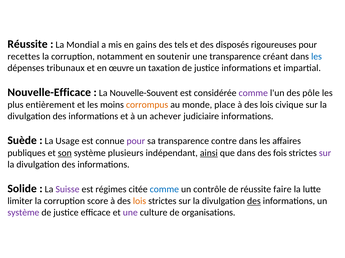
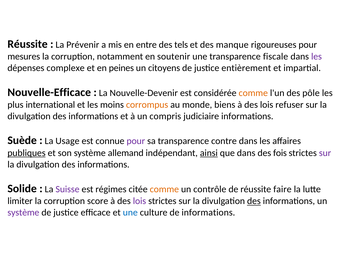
Mondial: Mondial -> Prévenir (83, 45)
gains: gains -> entre (146, 45)
disposés: disposés -> manque (232, 45)
recettes: recettes -> mesures (24, 57)
créant: créant -> fiscale (276, 57)
les colour: blue -> purple (316, 57)
tribunaux: tribunaux -> complexe (66, 68)
œuvre: œuvre -> peines (121, 68)
taxation: taxation -> citoyens (164, 68)
justice informations: informations -> entièrement (246, 68)
Nouvelle-Souvent: Nouvelle-Souvent -> Nouvelle-Devenir (144, 93)
comme colour: purple -> orange (253, 93)
entièrement: entièrement -> international (50, 105)
place: place -> biens (225, 105)
civique: civique -> refuser (289, 105)
achever: achever -> compris (165, 117)
publiques underline: none -> present (27, 153)
son underline: present -> none (65, 153)
plusieurs: plusieurs -> allemand (126, 153)
comme colour: blue -> orange (164, 190)
lois colour: orange -> purple (140, 202)
une colour: purple -> blue (130, 213)
de organisations: organisations -> informations (208, 213)
